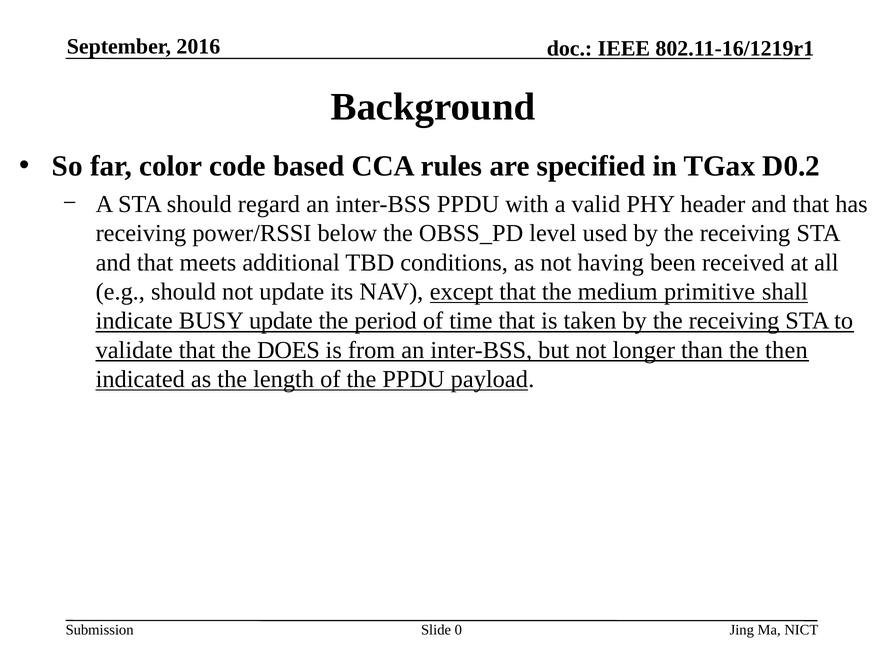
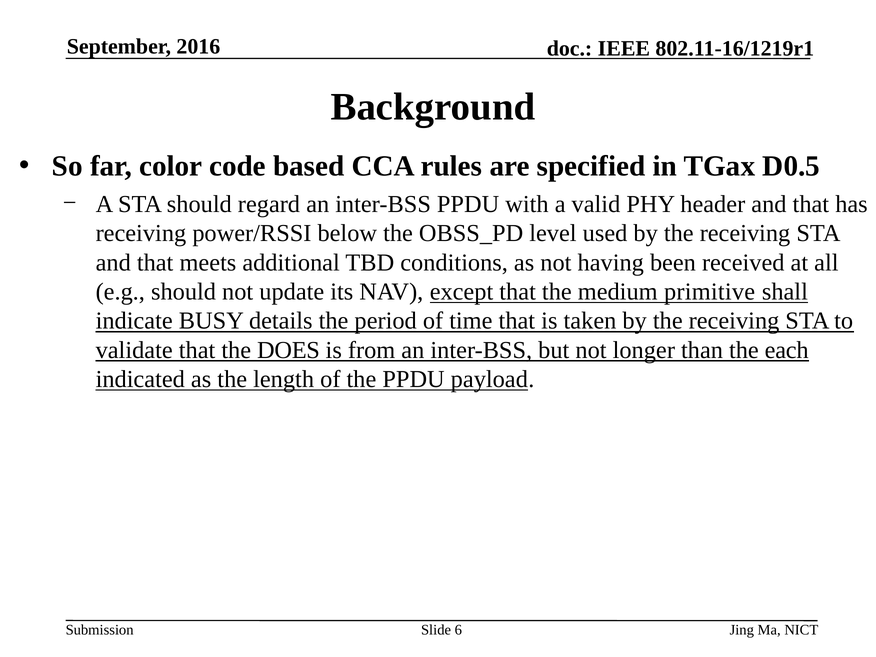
D0.2: D0.2 -> D0.5 (791, 166)
BUSY update: update -> details (281, 321)
then: then -> each (787, 350)
0: 0 -> 6 (458, 630)
